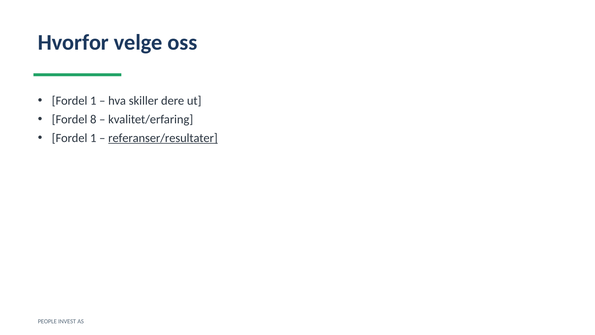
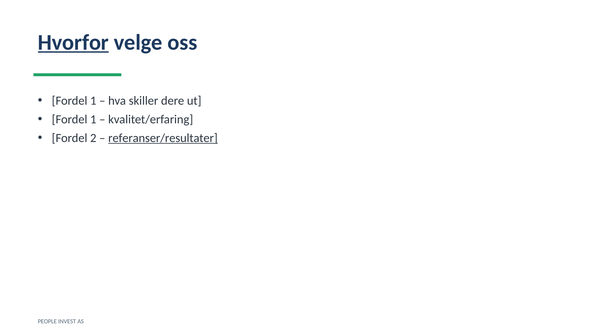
Hvorfor underline: none -> present (73, 42)
8: 8 -> 1 (93, 119)
1: 1 -> 2 (93, 138)
